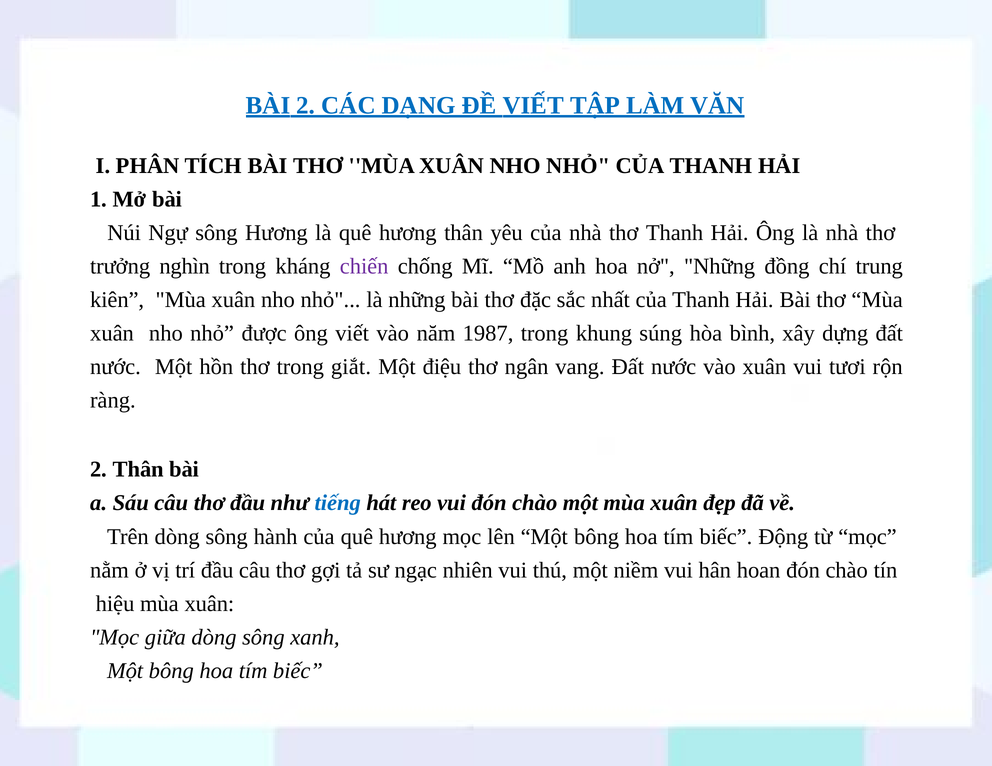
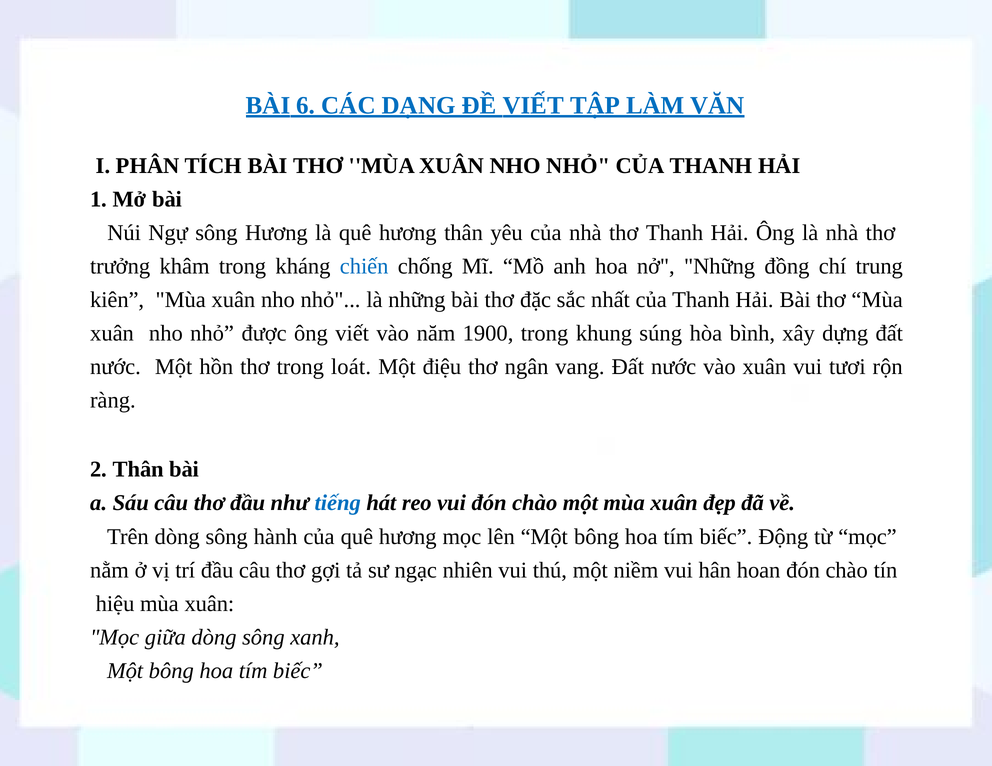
BÀI 2: 2 -> 6 (306, 105)
nghìn: nghìn -> khâm (185, 267)
chiến colour: purple -> blue (364, 267)
1987: 1987 -> 1900 (488, 334)
giắt: giắt -> loát (351, 367)
